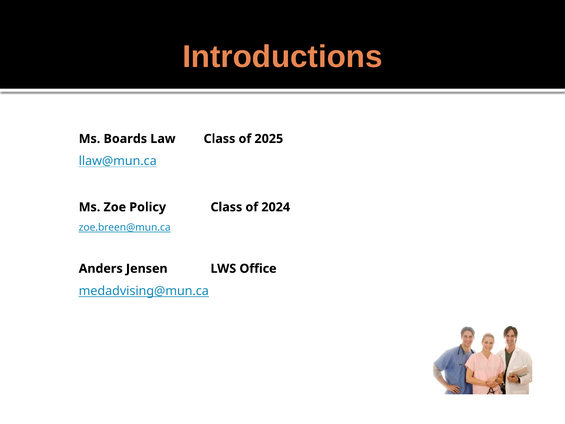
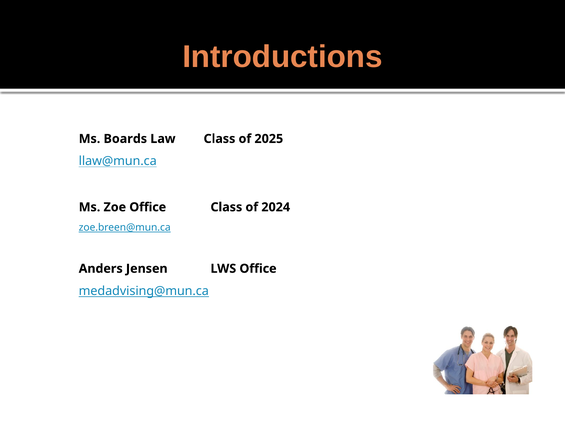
Zoe Policy: Policy -> Office (148, 207)
